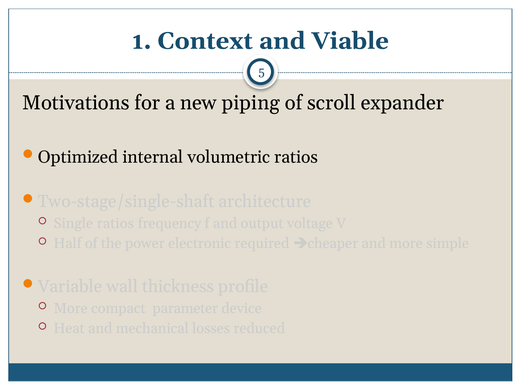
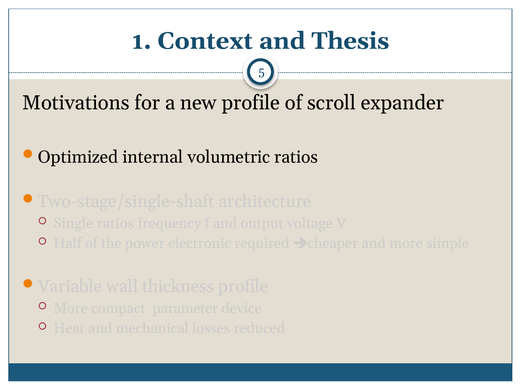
Viable: Viable -> Thesis (350, 41)
new piping: piping -> profile (251, 103)
